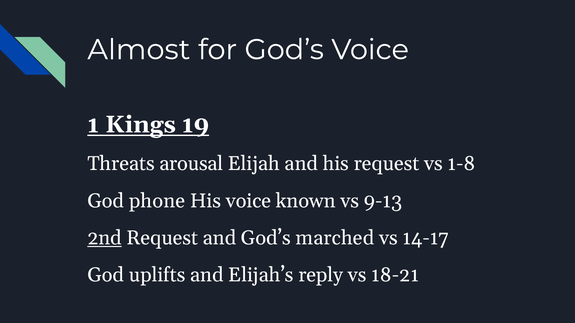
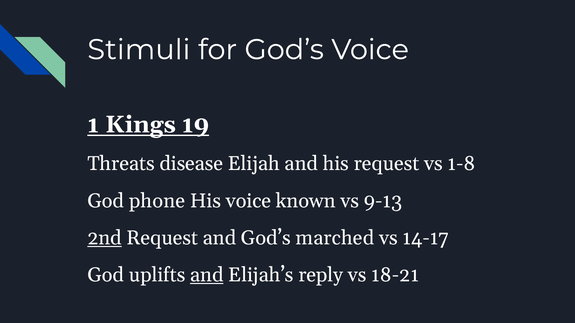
Almost: Almost -> Stimuli (139, 50)
arousal: arousal -> disease (191, 164)
and underline: none -> present (207, 275)
